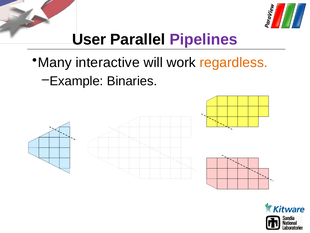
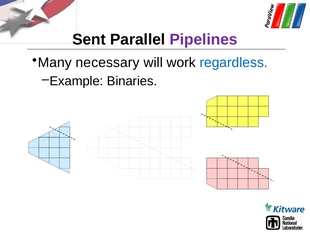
User: User -> Sent (89, 39)
interactive: interactive -> necessary (108, 62)
regardless colour: orange -> blue (234, 62)
